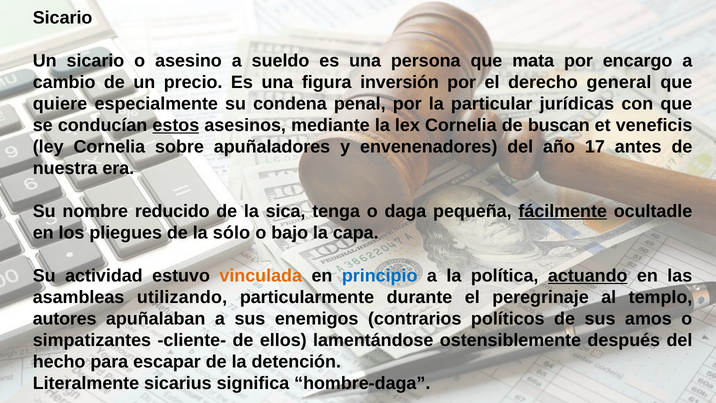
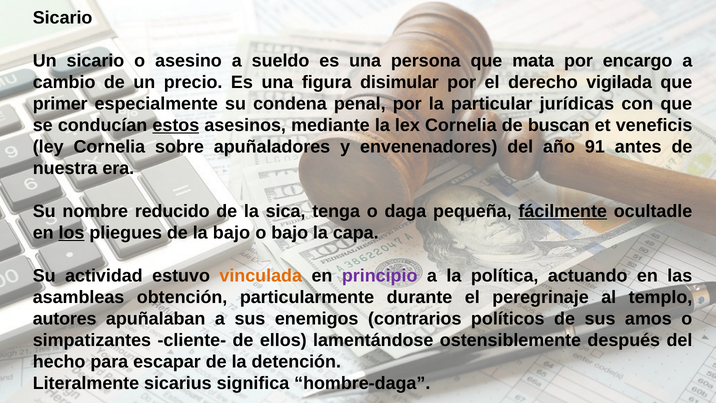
inversión: inversión -> disimular (399, 82)
general: general -> vigilada (619, 82)
quiere: quiere -> primer (60, 104)
17: 17 -> 91 (595, 147)
los underline: none -> present (71, 233)
la sólo: sólo -> bajo (231, 233)
principio colour: blue -> purple (380, 276)
actuando underline: present -> none (588, 276)
utilizando: utilizando -> obtención (182, 297)
